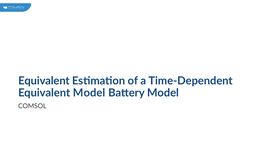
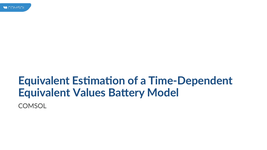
Equivalent Model: Model -> Values (89, 93)
